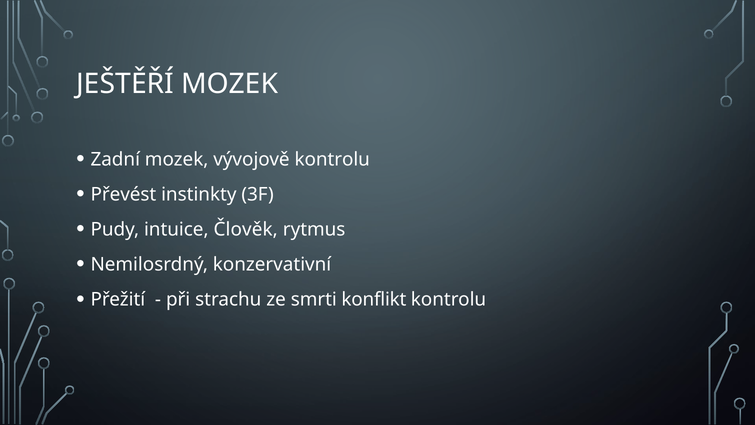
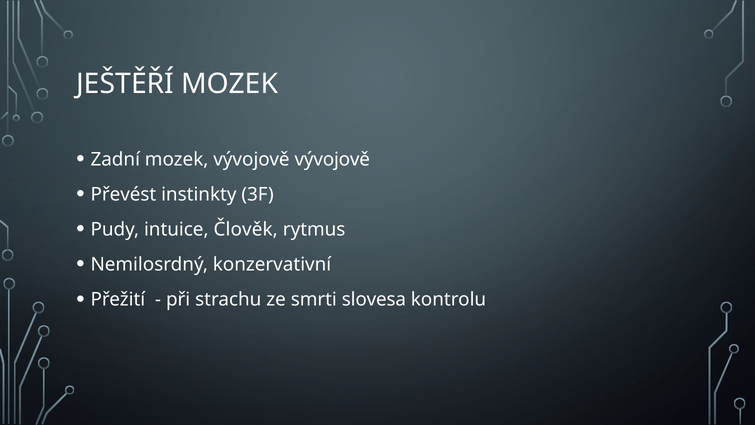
vývojově kontrolu: kontrolu -> vývojově (332, 159)
konflikt: konflikt -> slovesa (374, 299)
